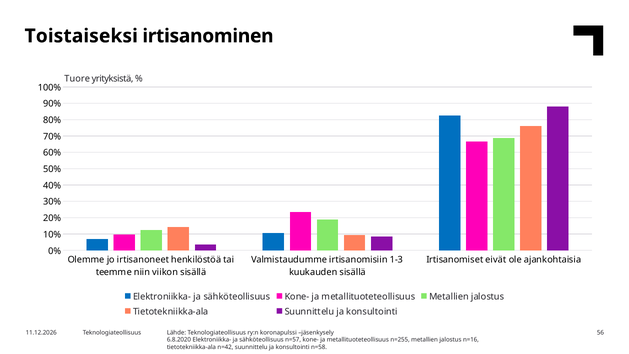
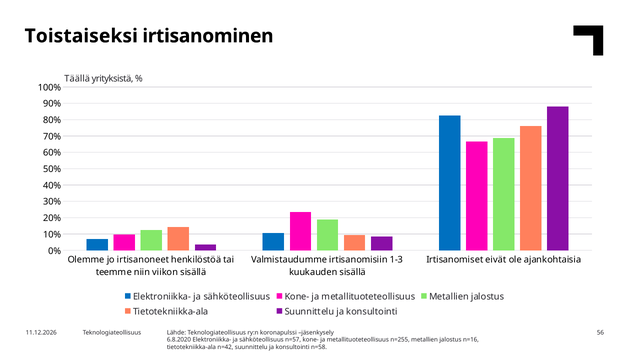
Tuore: Tuore -> Täällä (77, 79)
